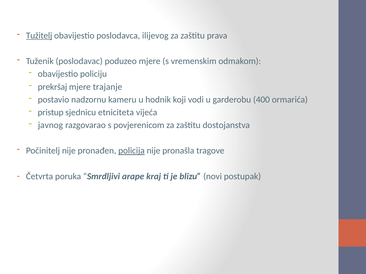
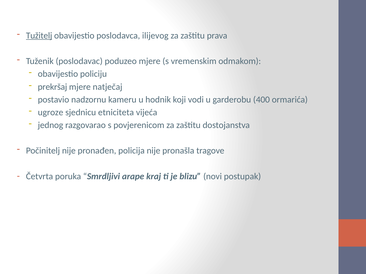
trajanje: trajanje -> natječaj (108, 87)
pristup: pristup -> ugroze (51, 113)
javnog: javnog -> jednog (51, 125)
policija underline: present -> none (131, 151)
